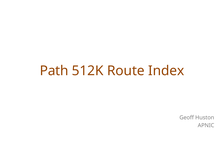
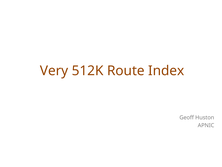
Path: Path -> Very (54, 71)
